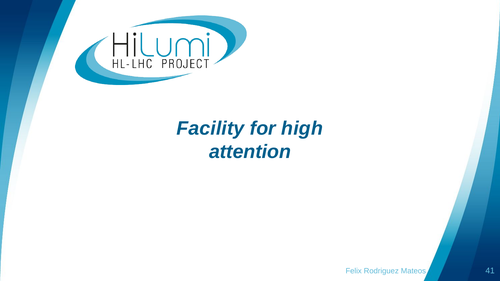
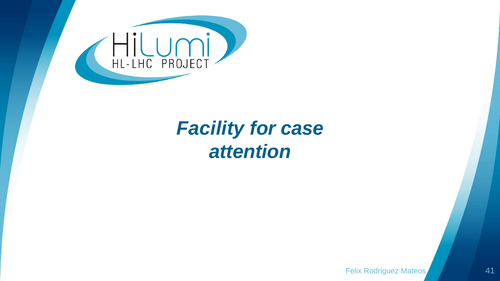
high: high -> case (302, 128)
